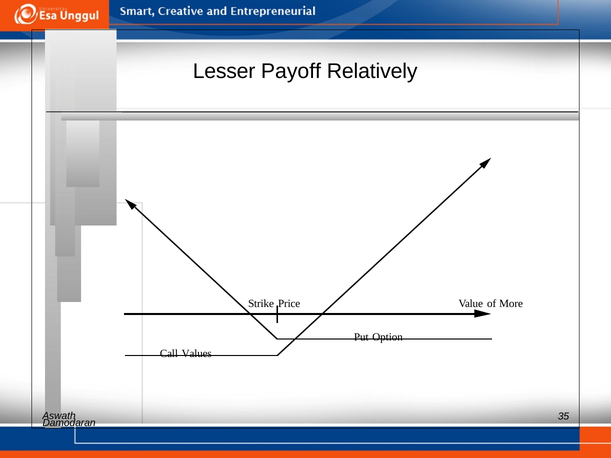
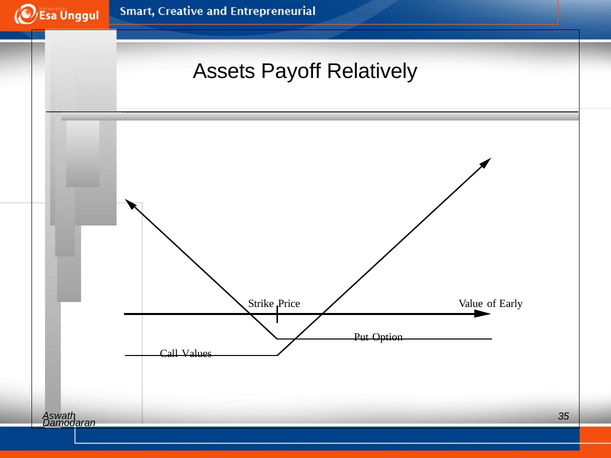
Lesser: Lesser -> Assets (224, 71)
More: More -> Early (511, 304)
